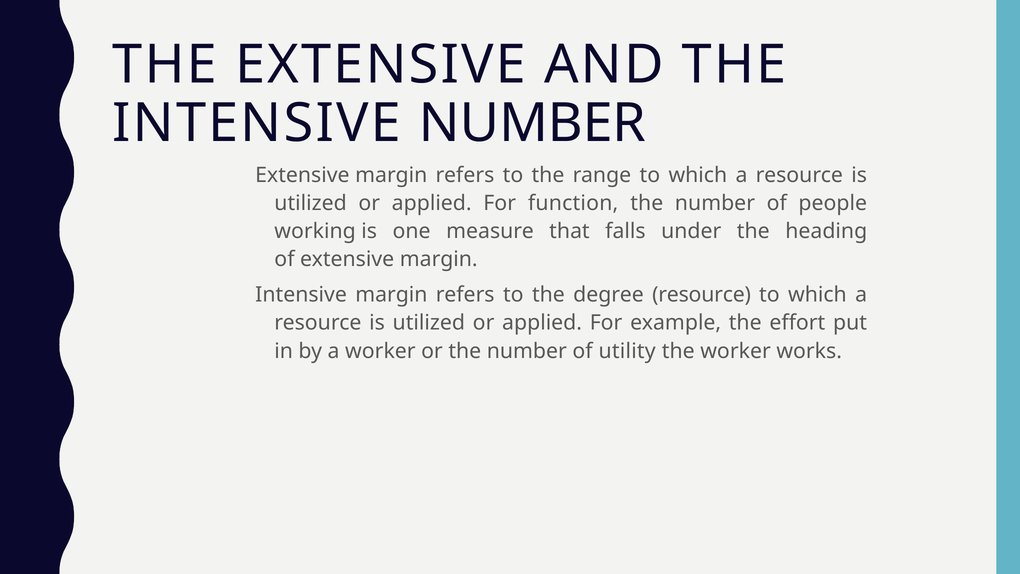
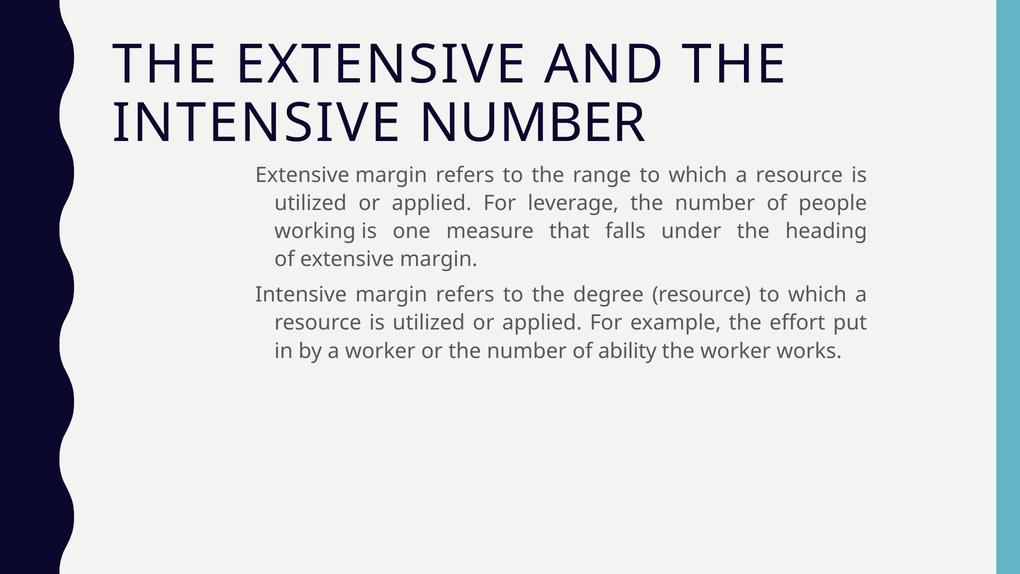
function: function -> leverage (573, 203)
utility: utility -> ability (627, 351)
